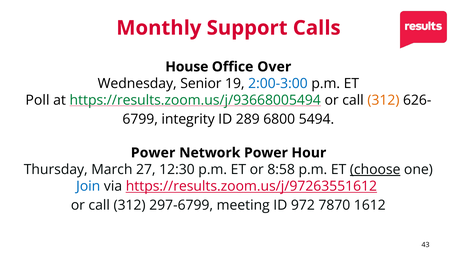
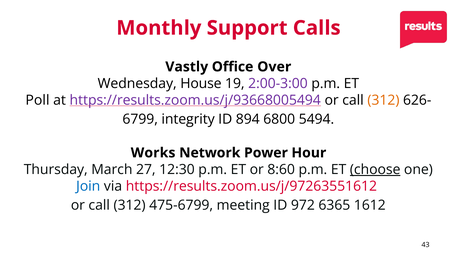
House: House -> Vastly (187, 67)
Senior: Senior -> House (201, 84)
2:00-3:00 colour: blue -> purple (278, 84)
https://results.zoom.us/j/93668005494 colour: green -> purple (195, 100)
289: 289 -> 894 (248, 119)
Power: Power -> Works (153, 153)
8:58: 8:58 -> 8:60 (281, 170)
https://results.zoom.us/j/97263551612 underline: present -> none (251, 186)
297-6799: 297-6799 -> 475-6799 (181, 205)
7870: 7870 -> 6365 (334, 205)
